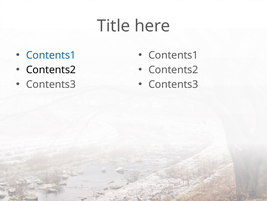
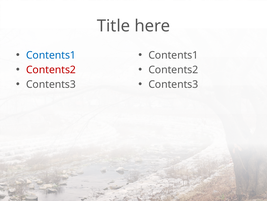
Contents2 colour: black -> red (51, 70)
